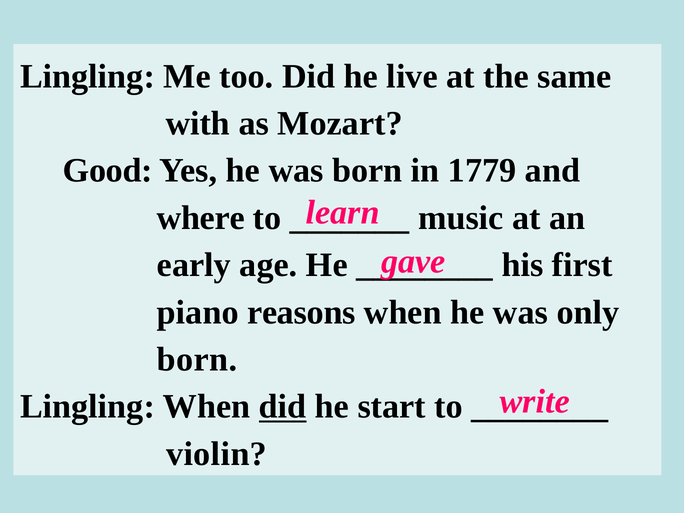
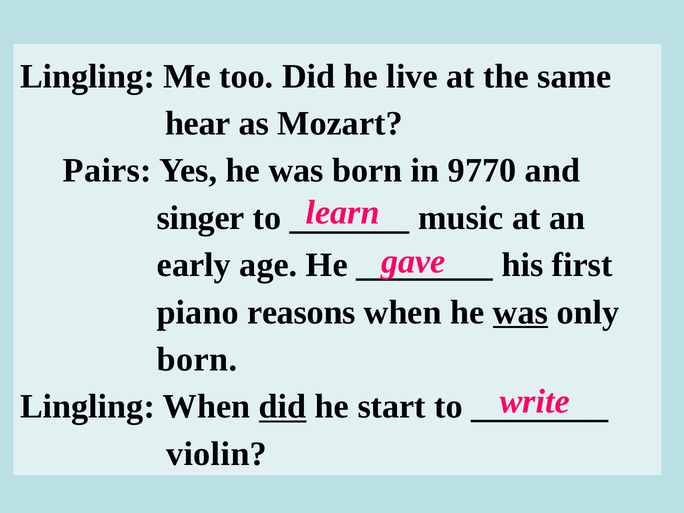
with: with -> hear (198, 124)
Good: Good -> Pairs (107, 171)
1779: 1779 -> 9770 (482, 171)
where: where -> singer (201, 218)
was underline: none -> present (520, 312)
